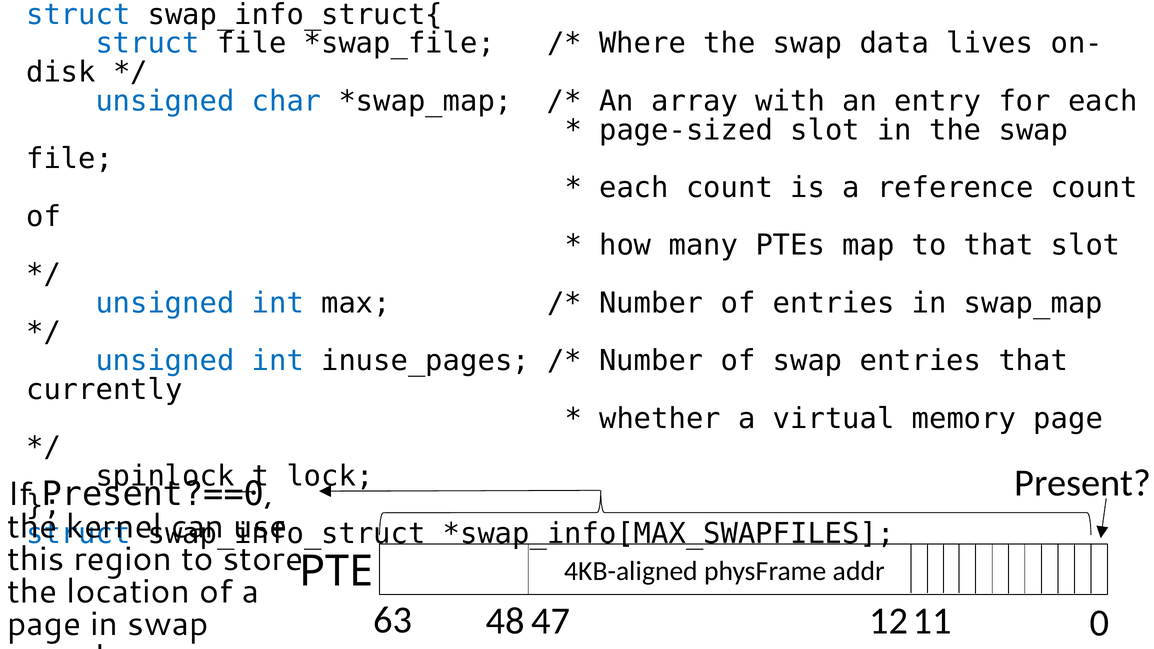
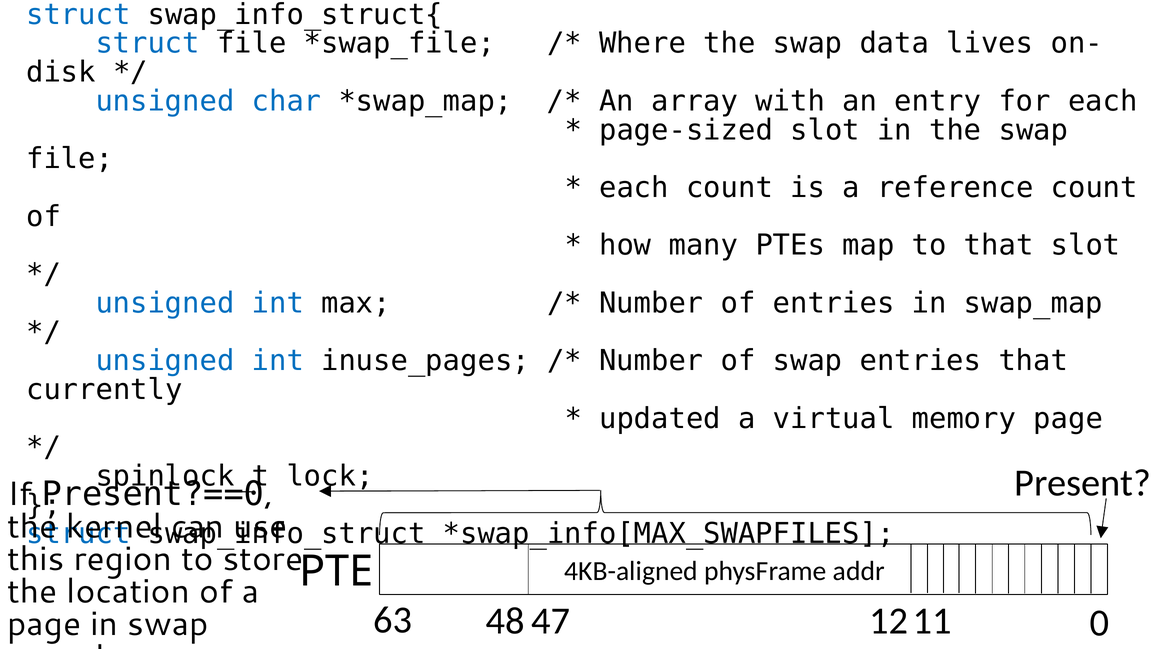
whether: whether -> updated (660, 419)
